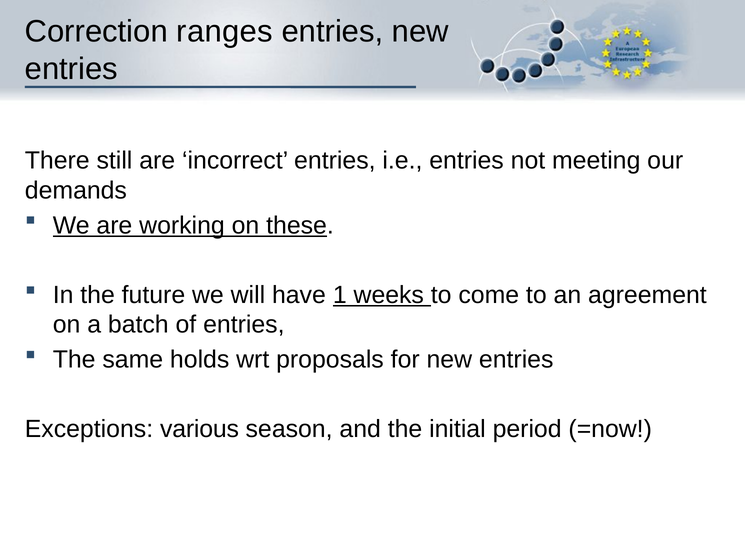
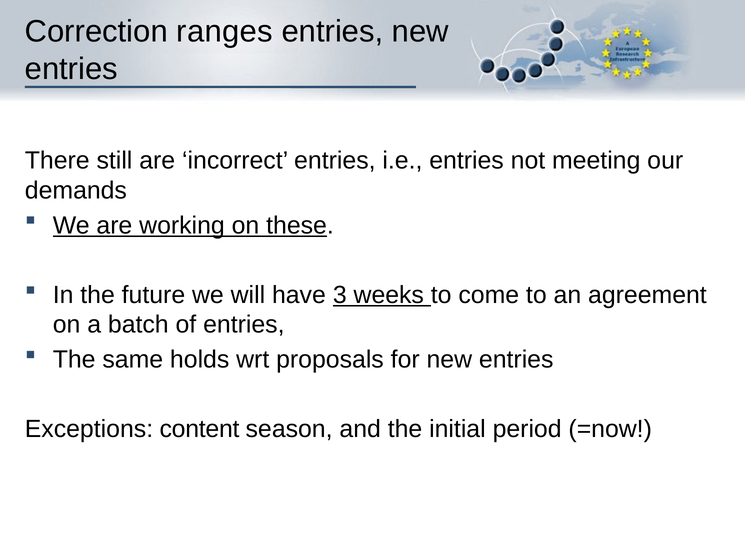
1: 1 -> 3 (340, 295)
various: various -> content (200, 429)
